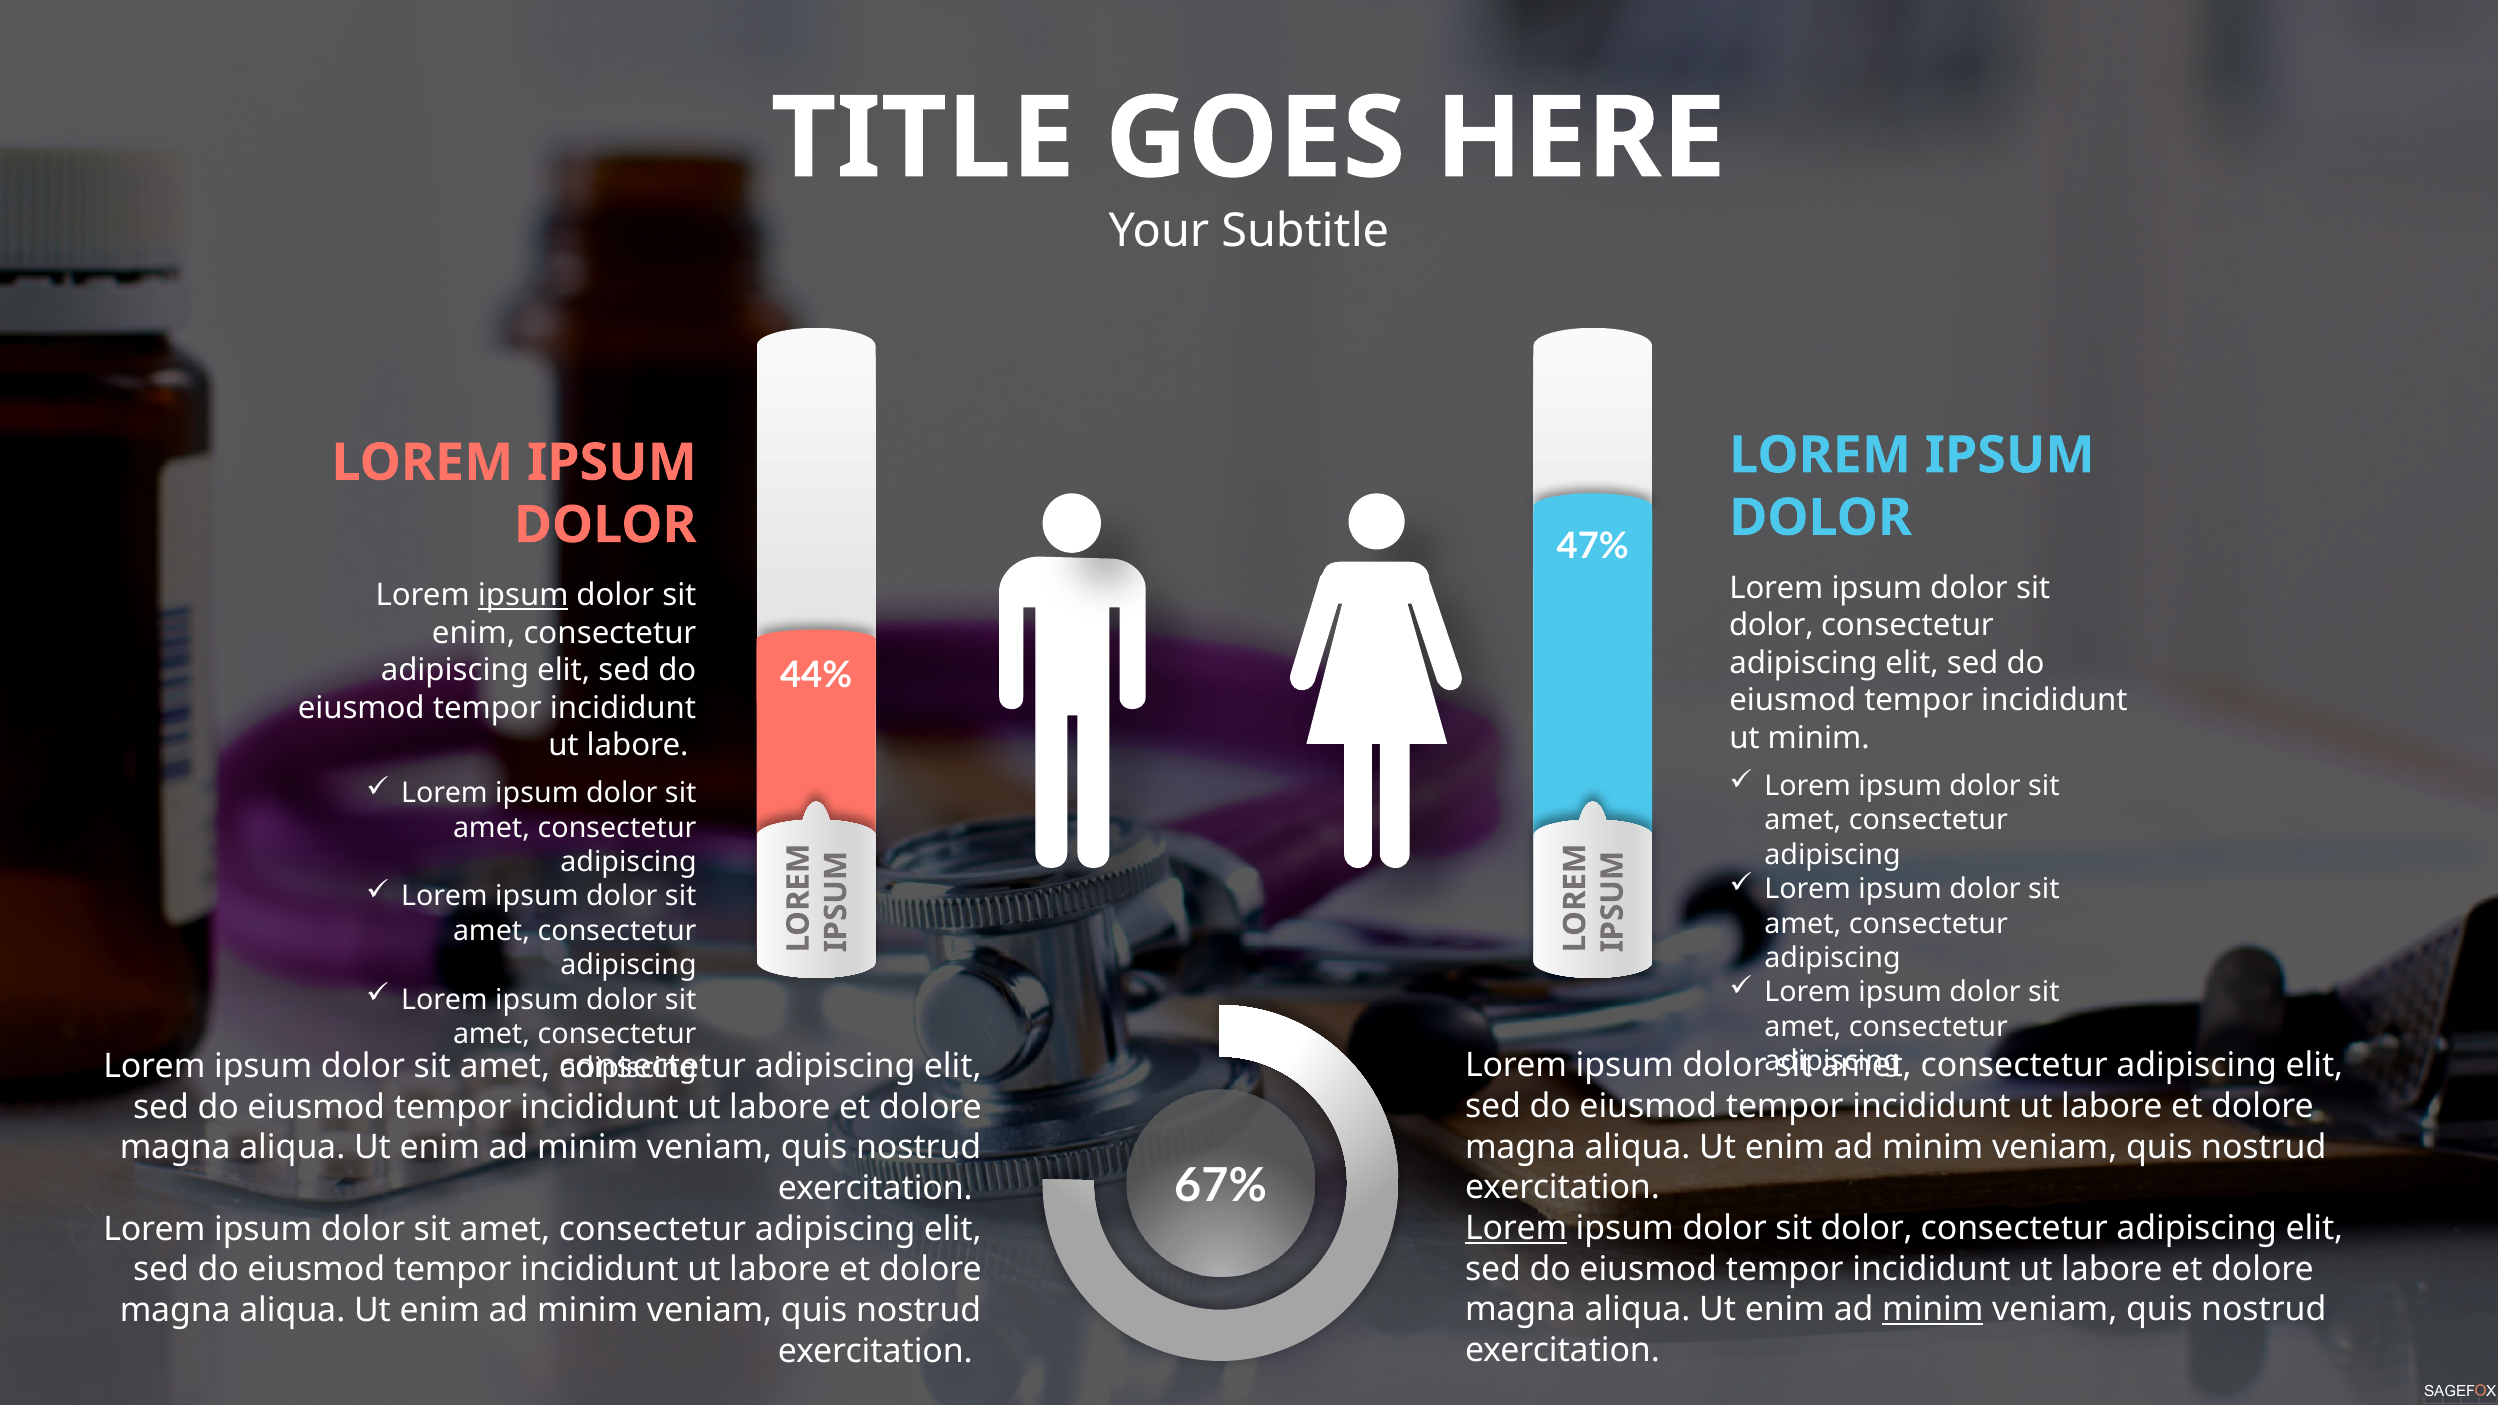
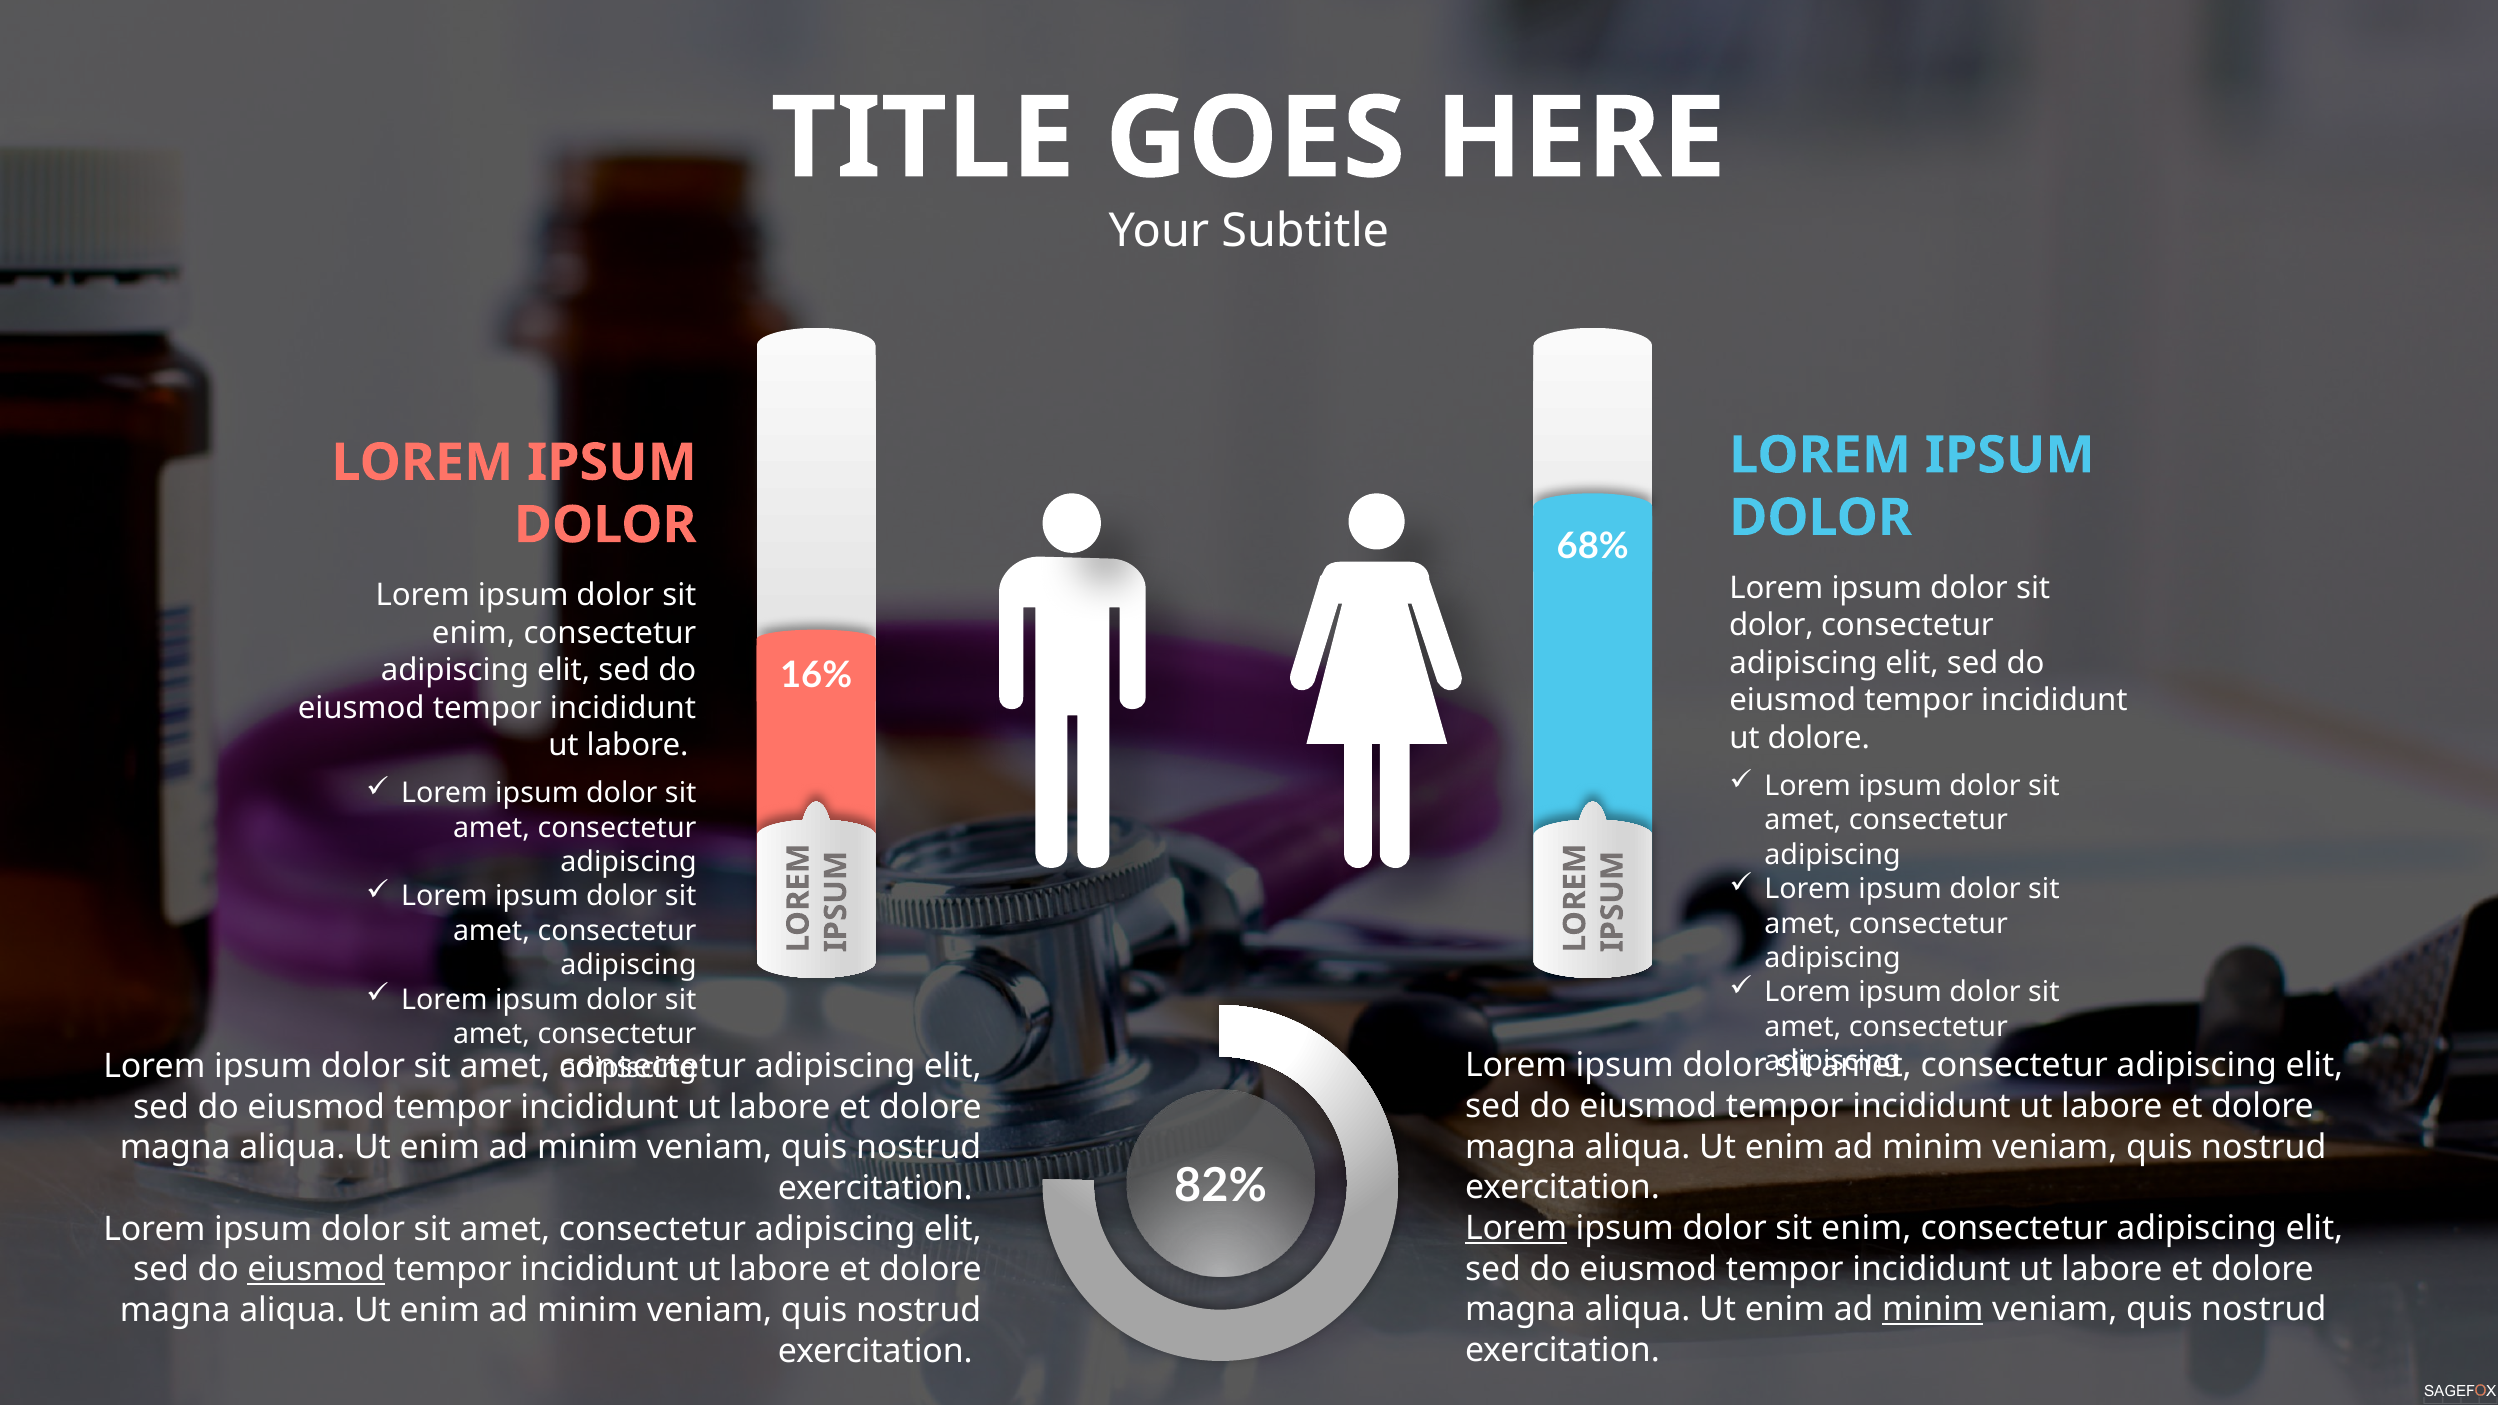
47%: 47% -> 68% (1593, 546)
ipsum underline: present -> none (523, 595)
44%: 44% -> 16% (816, 676)
ut minim: minim -> dolore (1819, 738)
67%: 67% -> 82% (1221, 1186)
dolor: dolor -> enim (1866, 1228)
eiusmod underline: none -> present (316, 1270)
